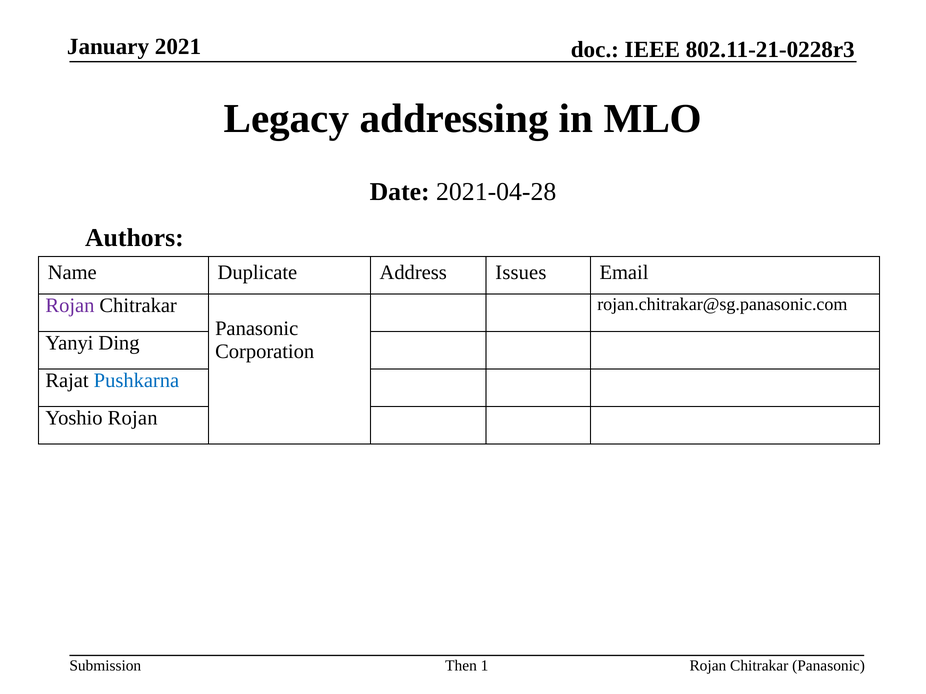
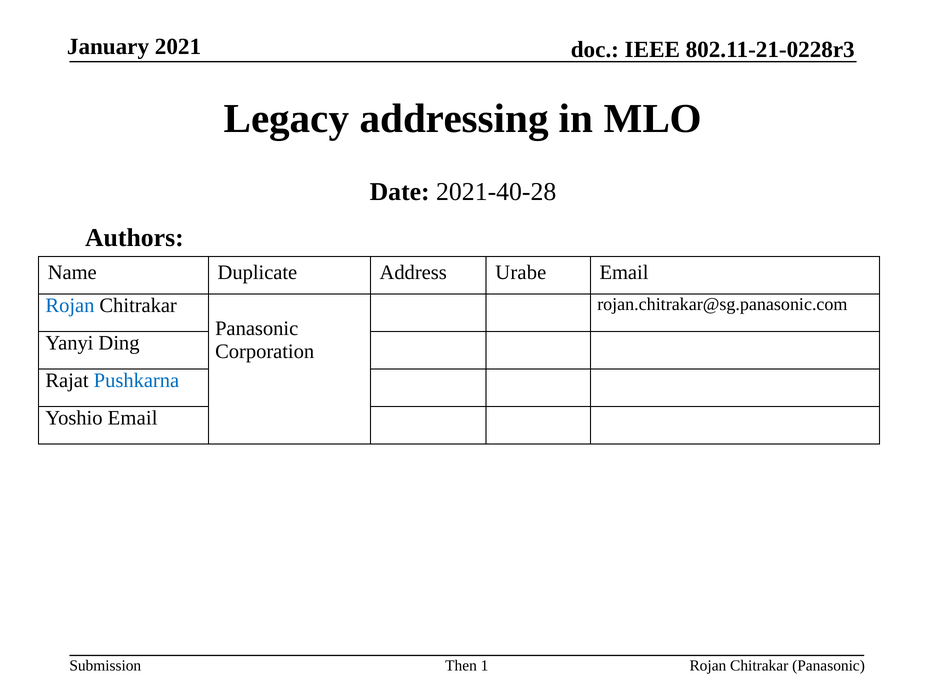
2021-04-28: 2021-04-28 -> 2021-40-28 (496, 192)
Issues: Issues -> Urabe (521, 273)
Rojan colour: purple -> blue (70, 306)
Yoshio Rojan: Rojan -> Email (133, 418)
